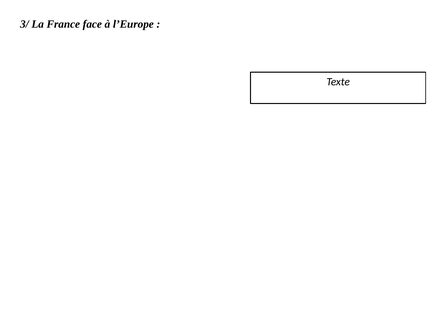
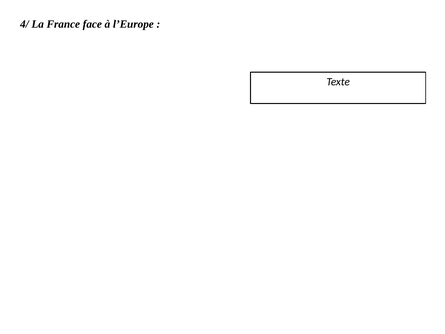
3/: 3/ -> 4/ (24, 24)
